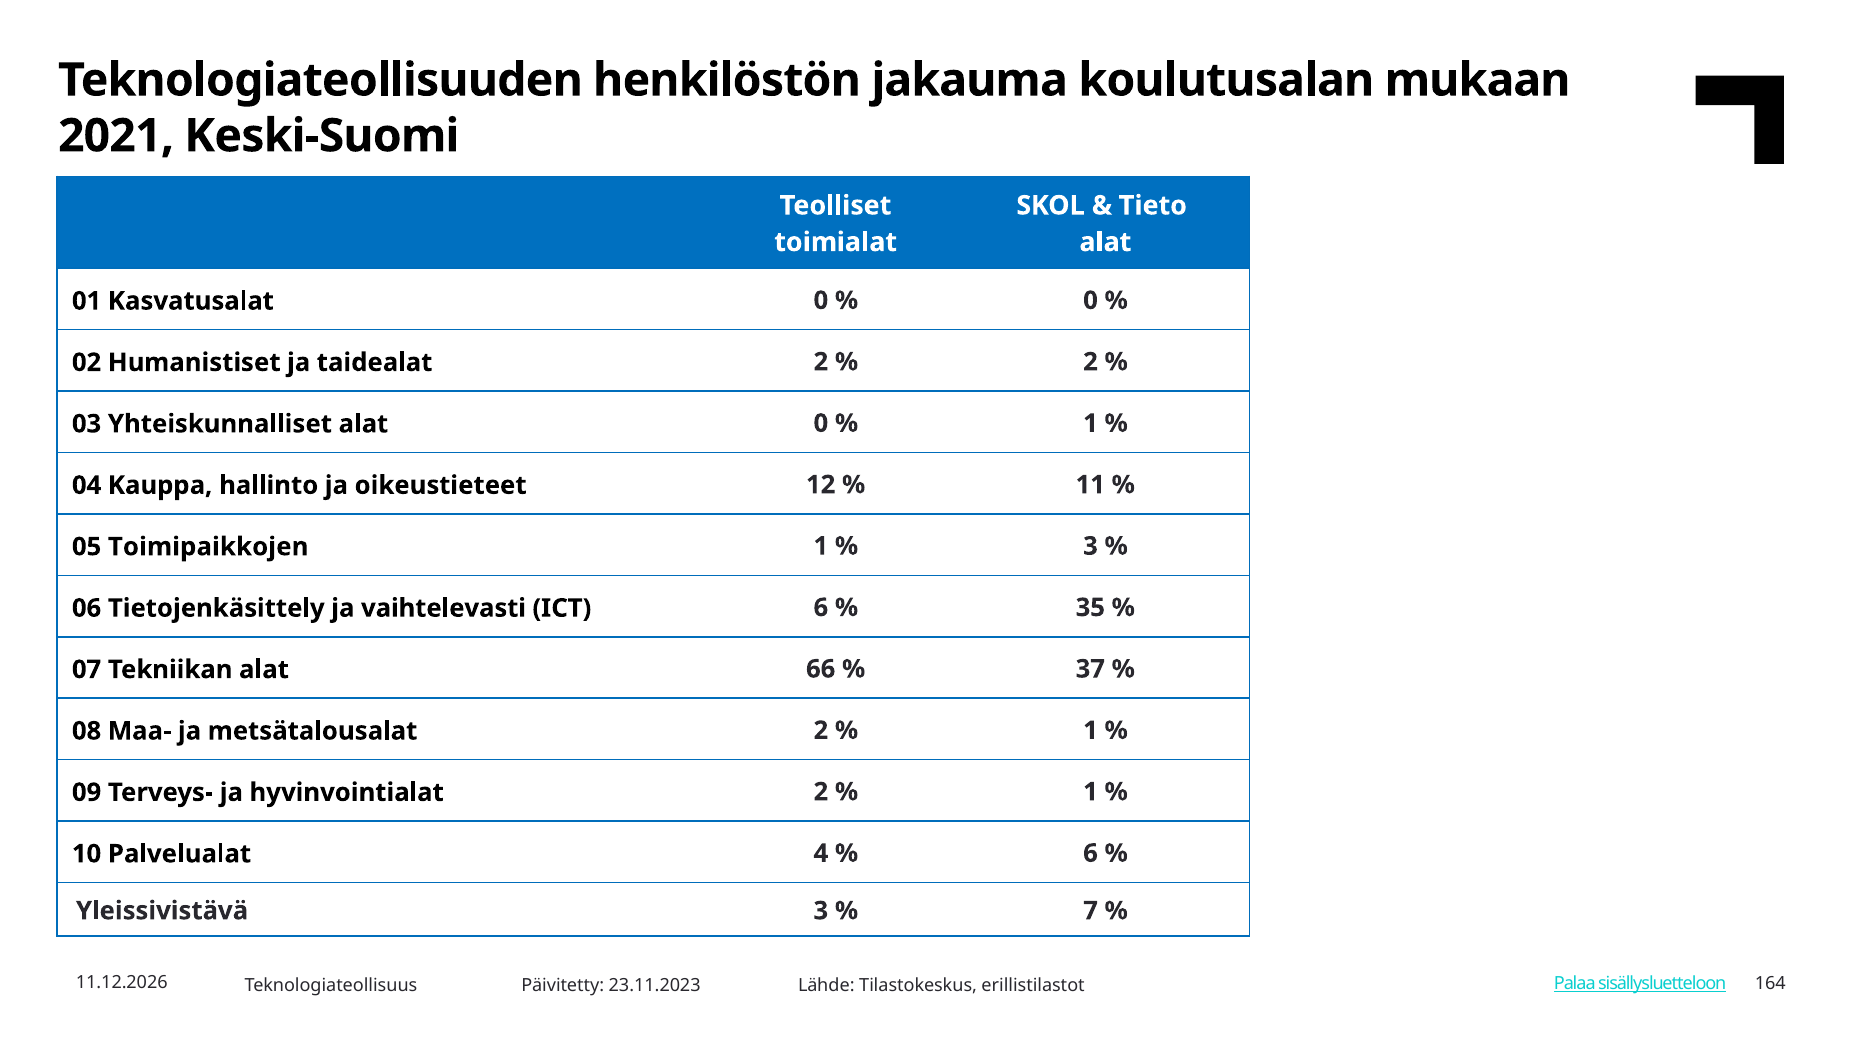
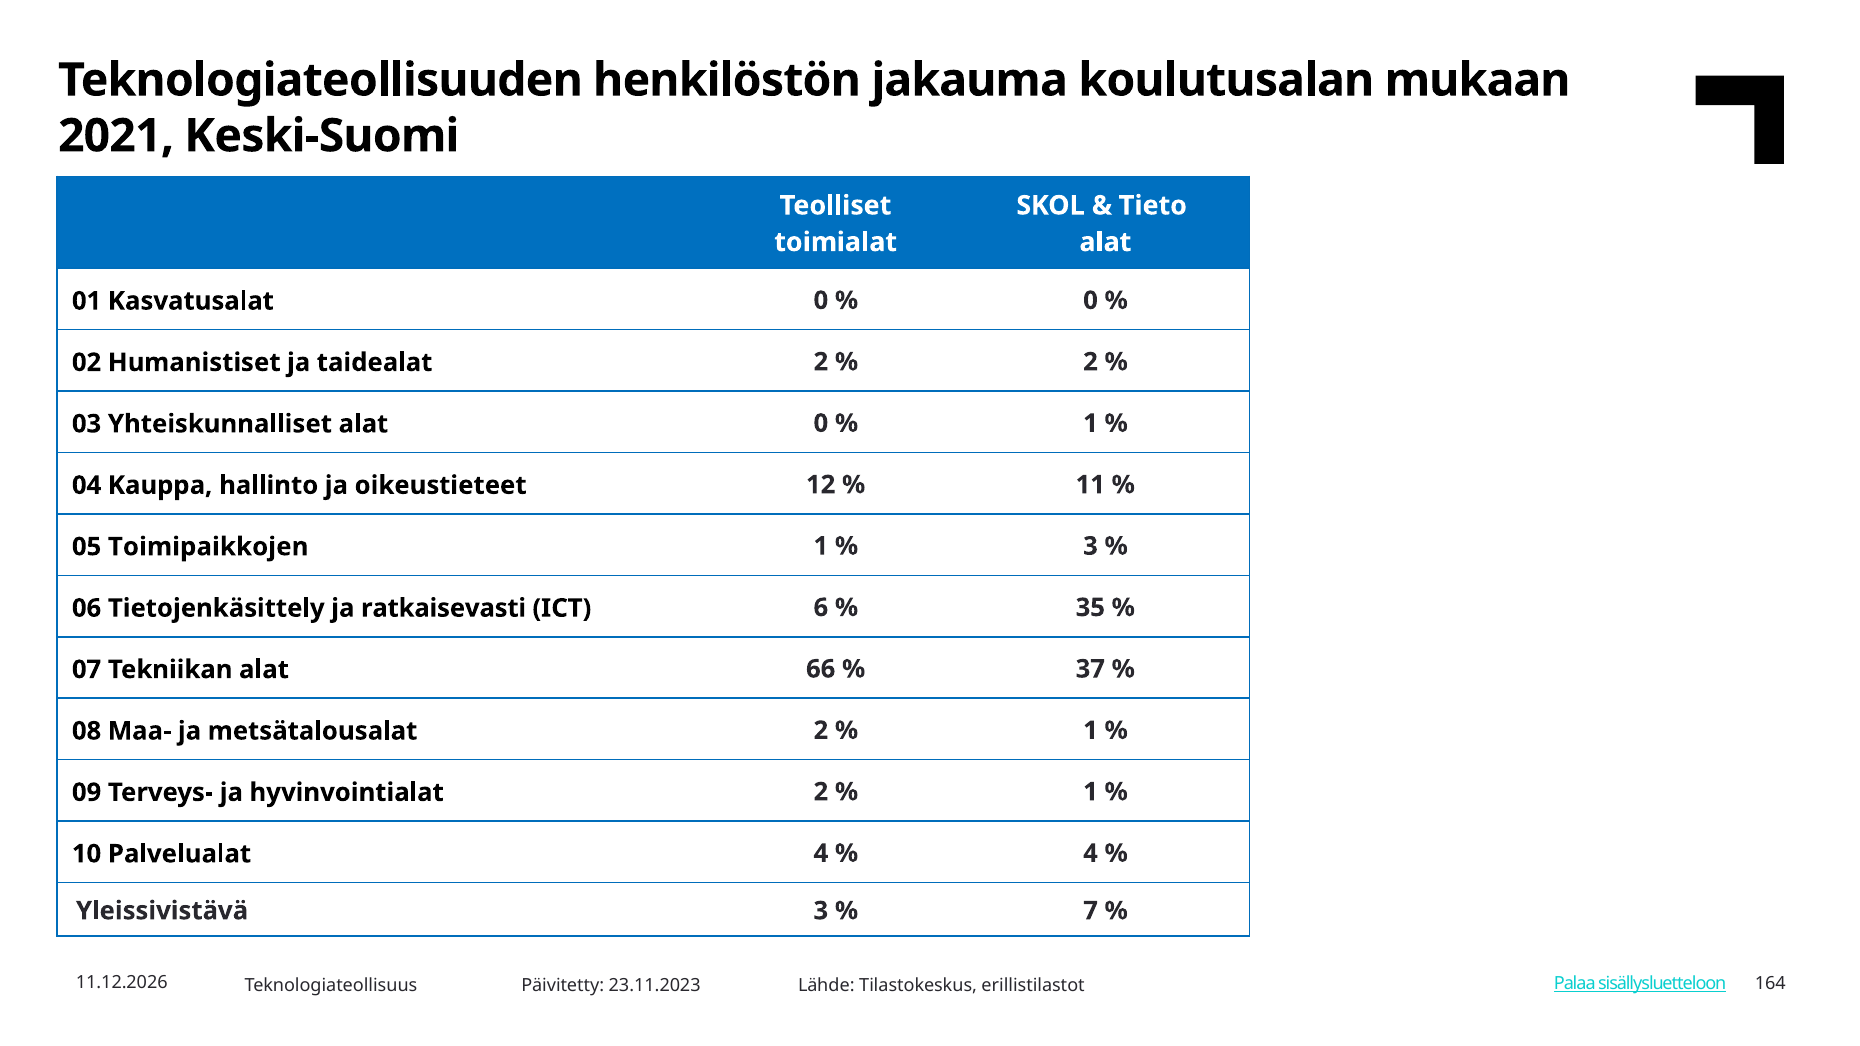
vaihtelevasti: vaihtelevasti -> ratkaisevasti (444, 608)
6: 6 -> 4 (1091, 854)
